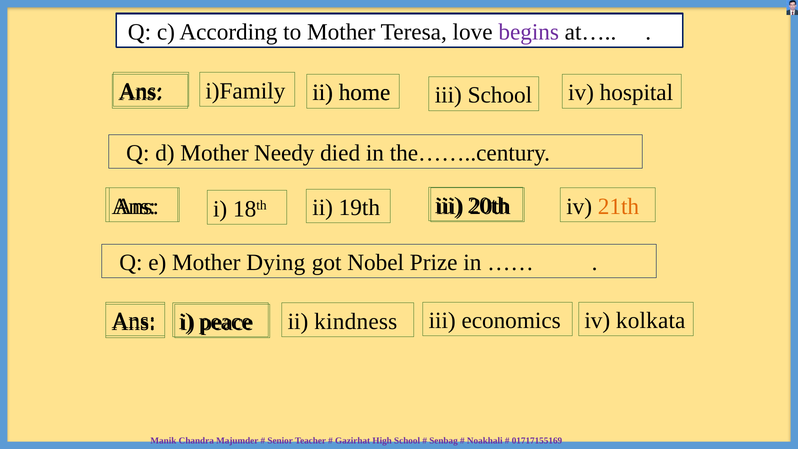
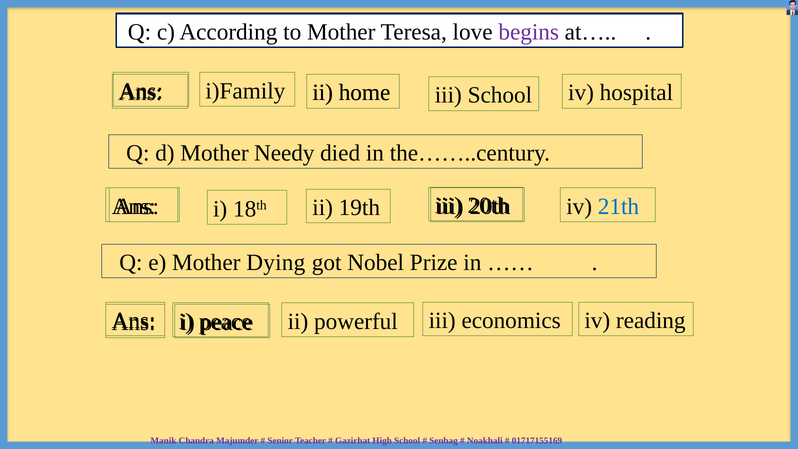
21th colour: orange -> blue (618, 206)
kindness: kindness -> powerful (356, 321)
kolkata: kolkata -> reading (651, 320)
